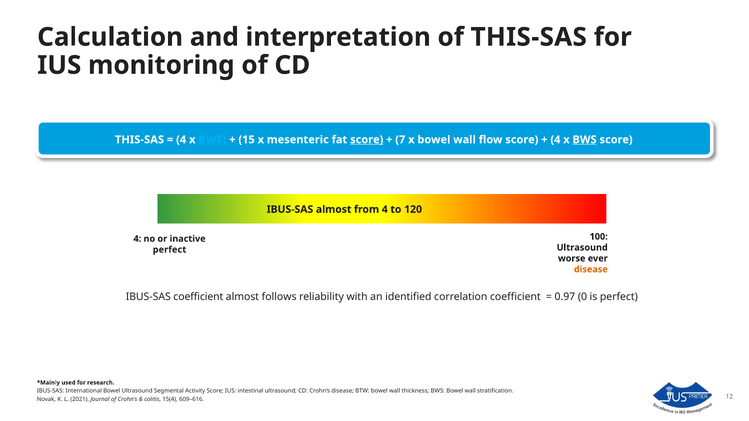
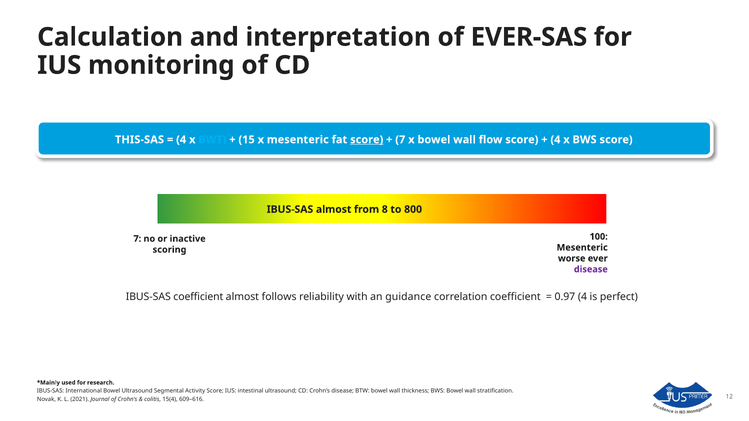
of THIS-SAS: THIS-SAS -> EVER-SAS (529, 37)
BWS underline: present -> none (585, 140)
from 4: 4 -> 8 (385, 210)
120: 120 -> 800 (413, 210)
4: 4 -> 7 (137, 239)
Ultrasound: Ultrasound -> Mesenteric (582, 248)
perfect: perfect -> scoring (170, 250)
disease colour: orange -> purple (591, 269)
identified: identified -> guidance (408, 297)
0.97 0: 0 -> 4 (582, 297)
